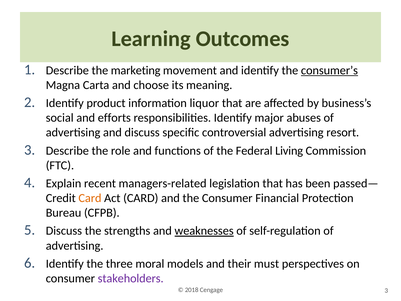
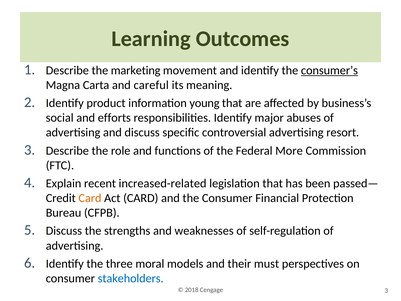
choose: choose -> careful (151, 85)
liquor: liquor -> young (204, 103)
Living: Living -> More (289, 151)
managers-related: managers-related -> increased-related (163, 183)
weaknesses underline: present -> none (204, 231)
stakeholders colour: purple -> blue (131, 278)
